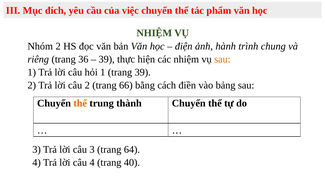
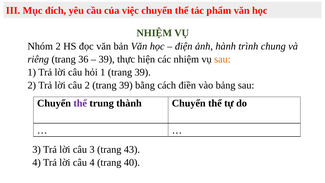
2 trang 66: 66 -> 39 (126, 85)
thể colour: orange -> purple (80, 103)
64: 64 -> 43 (132, 149)
